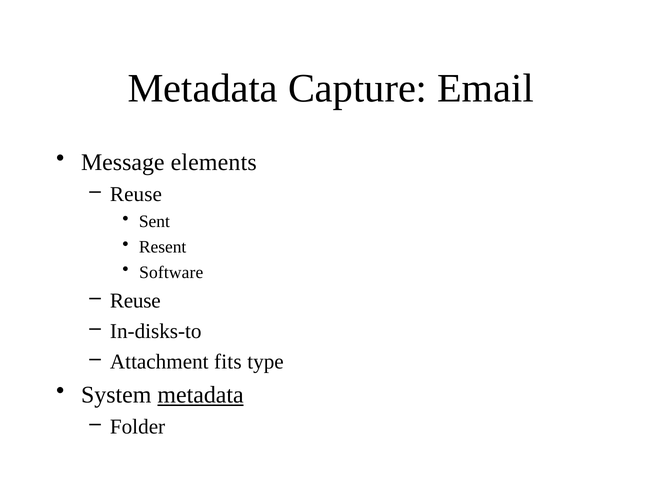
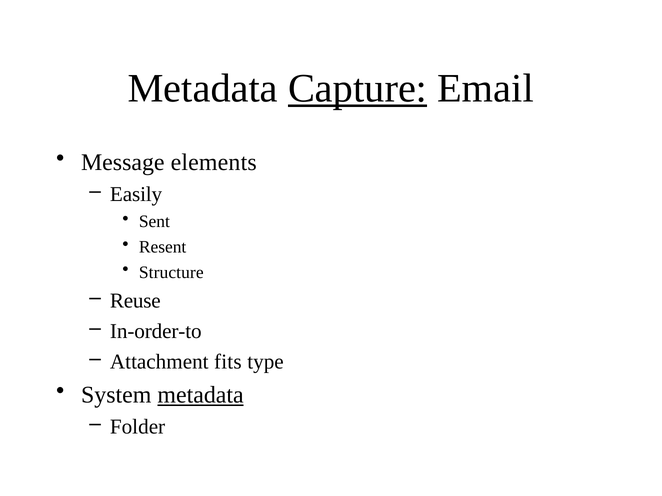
Capture underline: none -> present (358, 88)
Reuse: Reuse -> Easily (136, 195)
Software: Software -> Structure (171, 273)
In-disks-to: In-disks-to -> In-order-to (156, 332)
